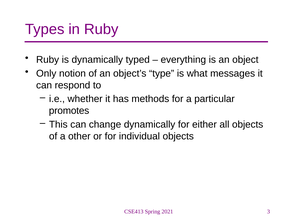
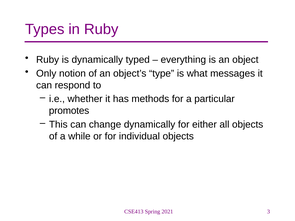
other: other -> while (79, 136)
